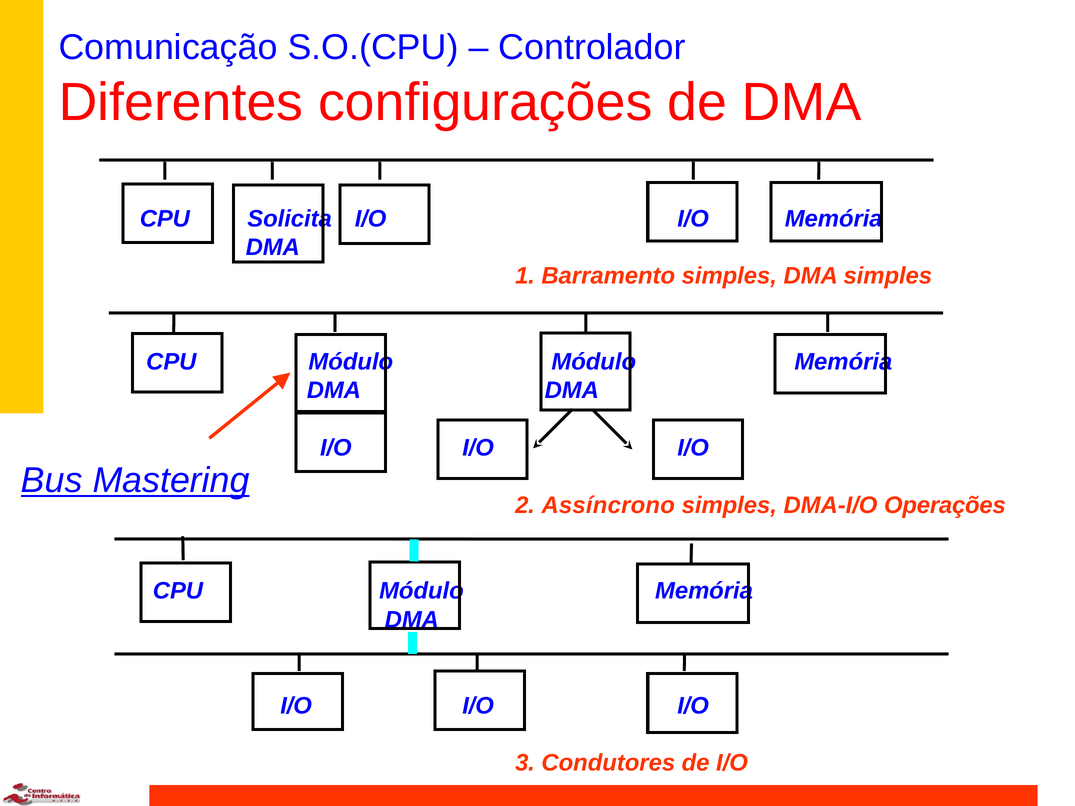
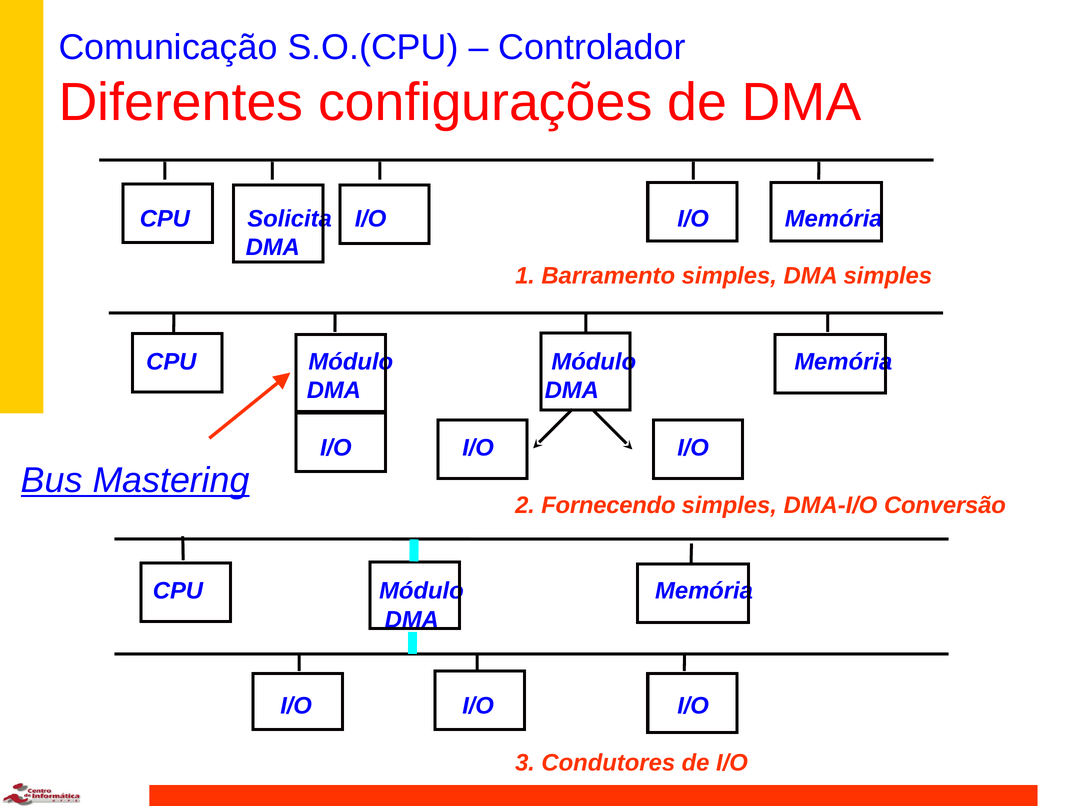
Assíncrono: Assíncrono -> Fornecendo (608, 505)
Operações: Operações -> Conversão (945, 505)
